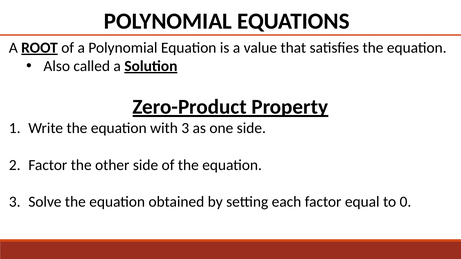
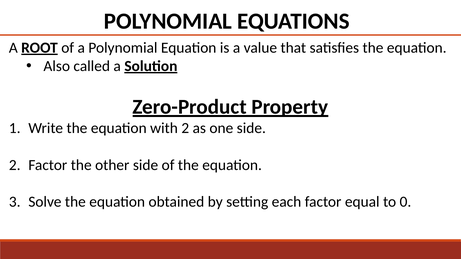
with 3: 3 -> 2 (185, 128)
